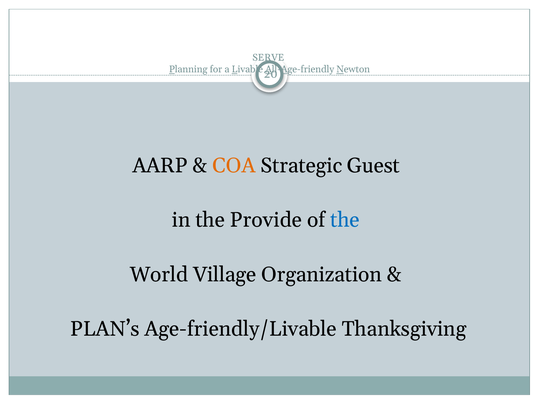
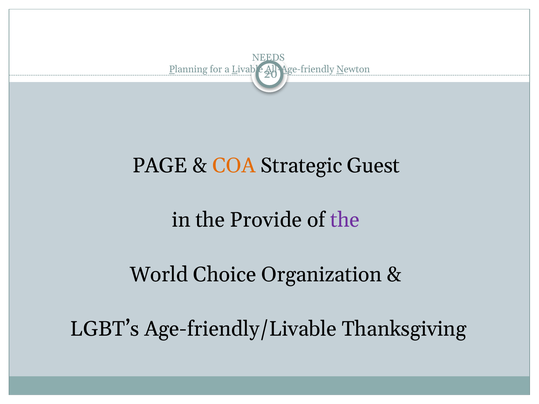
SERVE: SERVE -> NEEDS (268, 58)
AARP: AARP -> PAGE (160, 166)
the colour: blue -> purple (345, 220)
Village: Village -> Choice (225, 275)
PLAN’s: PLAN’s -> LGBT’s (105, 329)
